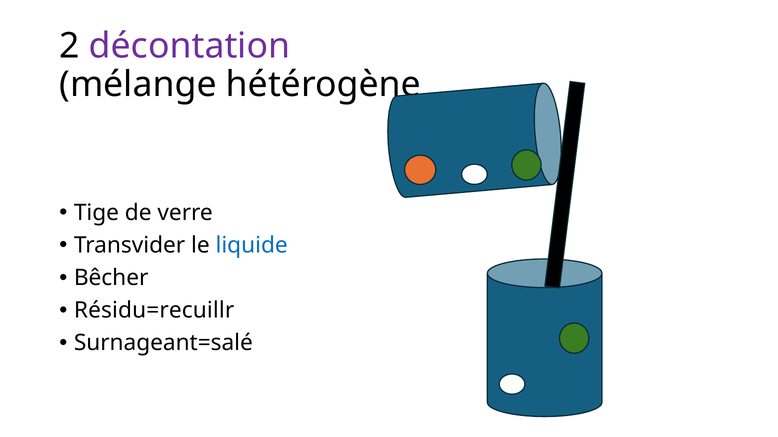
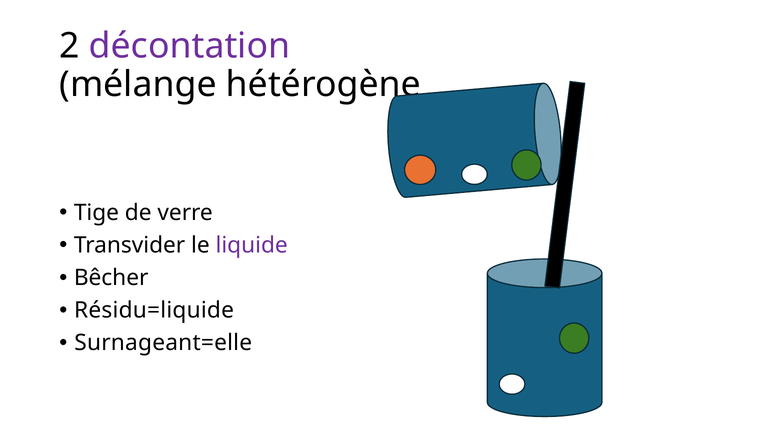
liquide colour: blue -> purple (252, 246)
Résidu=recuillr: Résidu=recuillr -> Résidu=liquide (154, 311)
Surnageant=salé: Surnageant=salé -> Surnageant=elle (163, 343)
